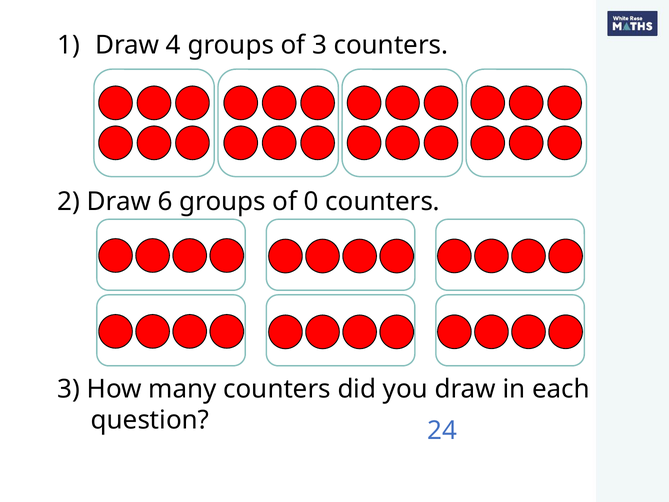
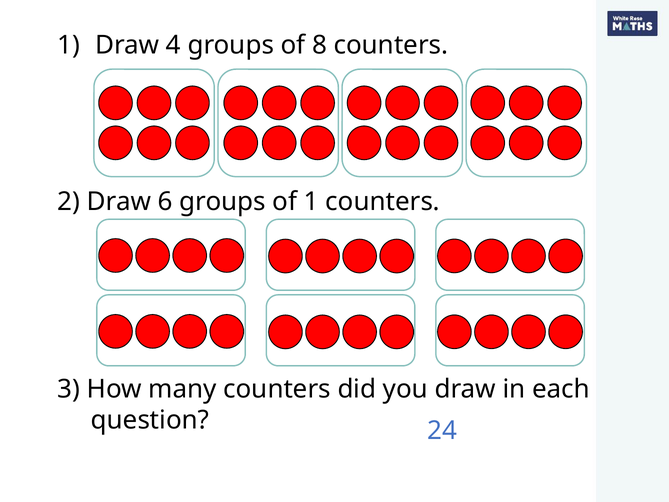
of 3: 3 -> 8 (319, 45)
of 0: 0 -> 1 (311, 201)
